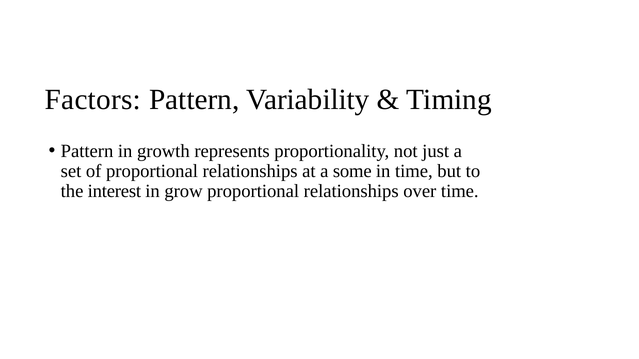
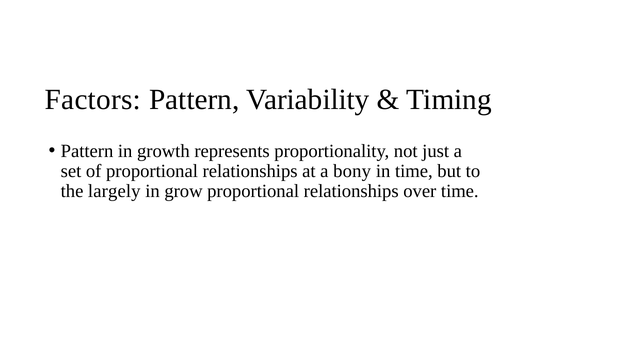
some: some -> bony (352, 171)
interest: interest -> largely (114, 192)
